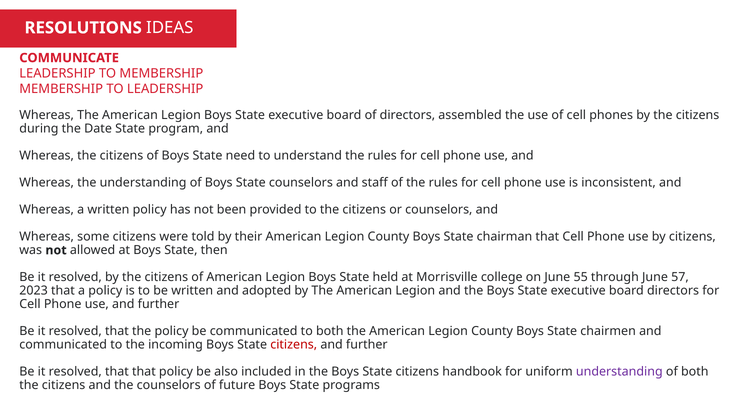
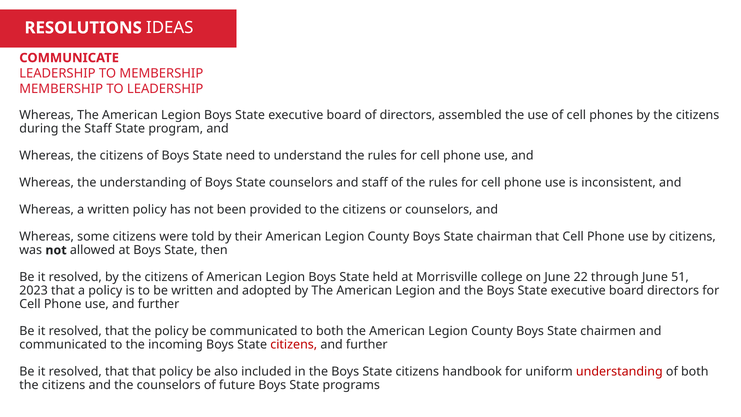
the Date: Date -> Staff (98, 129)
55: 55 -> 22 (581, 277)
57: 57 -> 51 (680, 277)
understanding colour: purple -> red (619, 371)
